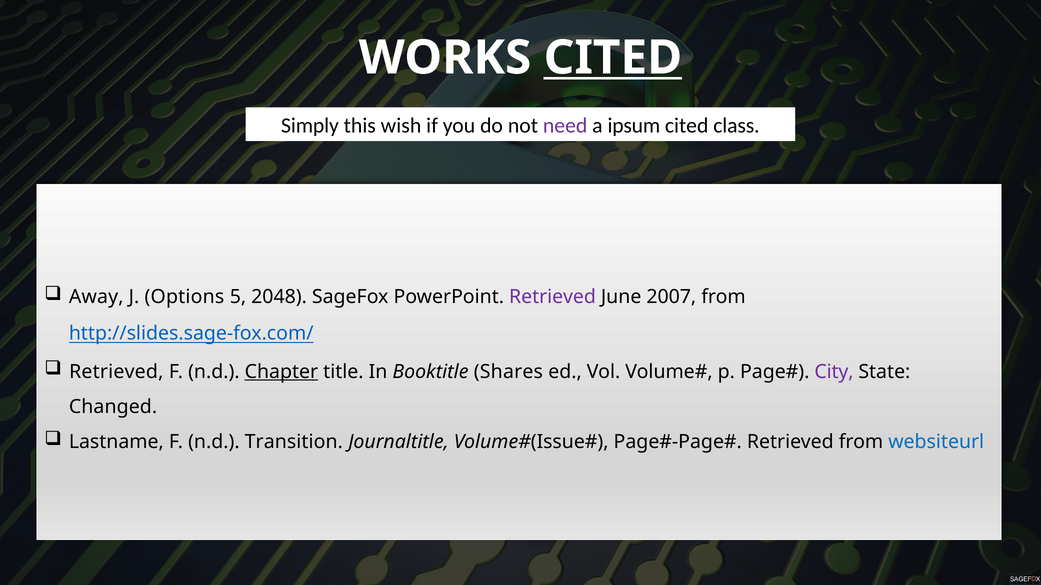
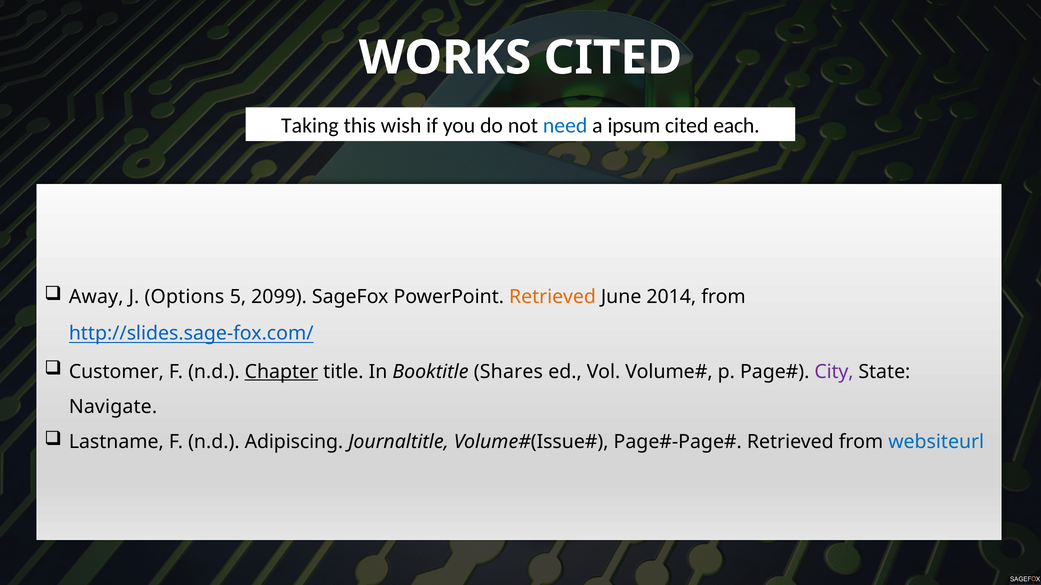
CITED underline: present -> none (613, 58)
Simply: Simply -> Taking (310, 126)
need colour: purple -> blue (565, 126)
class: class -> each (736, 126)
2048: 2048 -> 2099 (279, 297)
Retrieved colour: purple -> orange (553, 297)
2007: 2007 -> 2014 (671, 297)
Retrieved: Retrieved -> Customer (116, 372)
Changed: Changed -> Navigate (113, 407)
Transition: Transition -> Adipiscing (294, 442)
